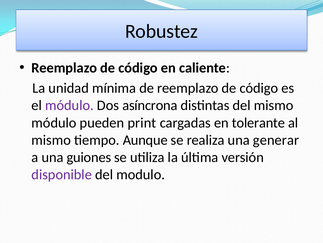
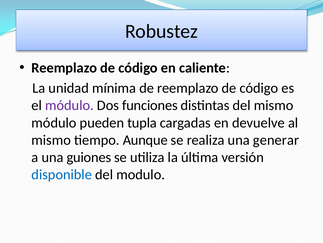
asíncrona: asíncrona -> funciones (150, 105)
print: print -> tupla (142, 122)
tolerante: tolerante -> devuelve (258, 122)
disponible colour: purple -> blue (62, 174)
